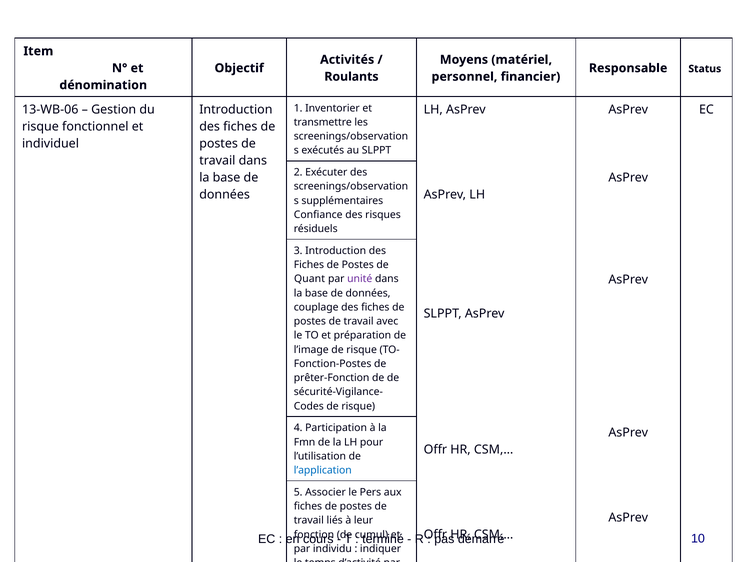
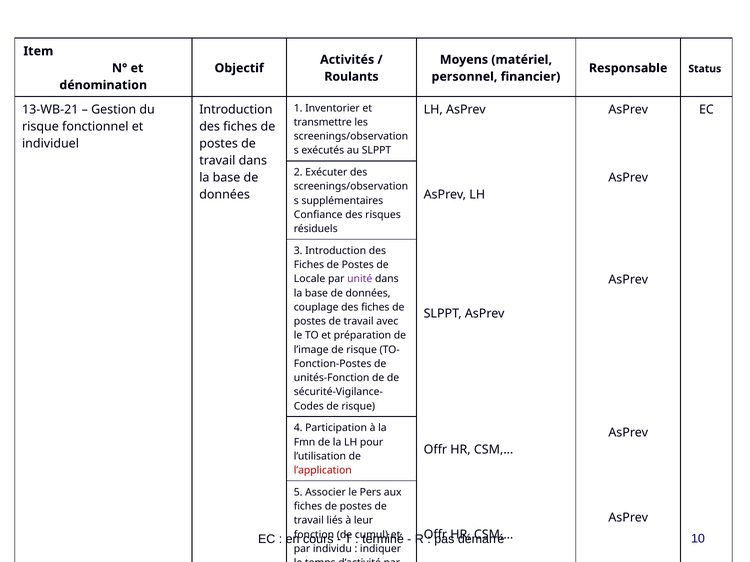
13-WB-06: 13-WB-06 -> 13-WB-21 (50, 110)
Quant: Quant -> Locale (310, 279)
prêter-Fonction: prêter-Fonction -> unités-Fonction (332, 378)
l’application colour: blue -> red (323, 471)
